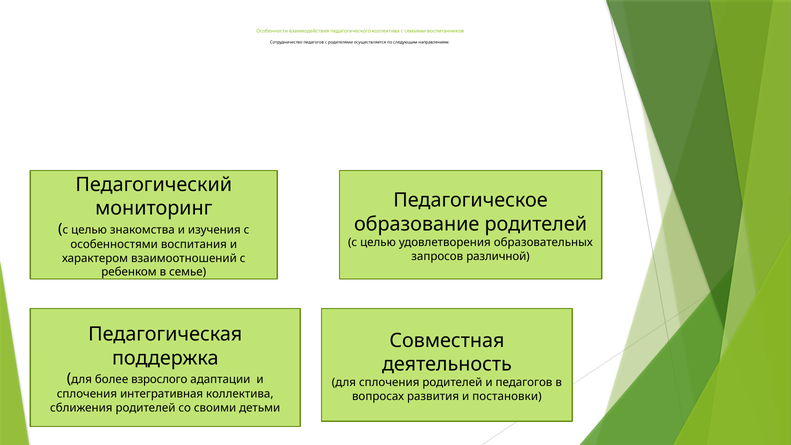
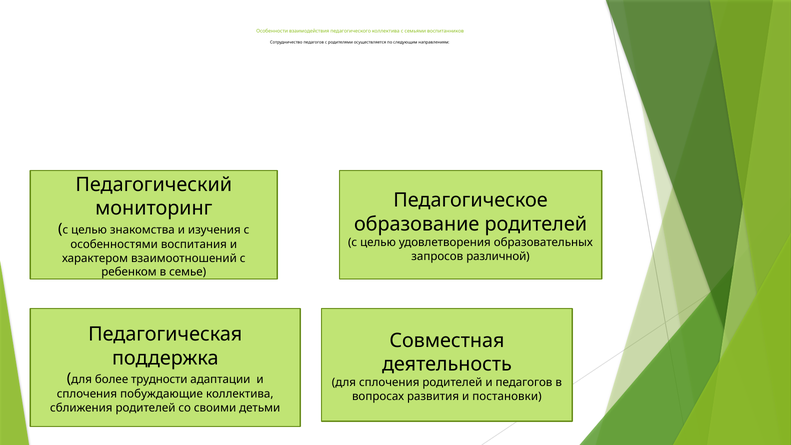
взрослого: взрослого -> трудности (159, 380)
интегративная: интегративная -> побуждающие (162, 394)
